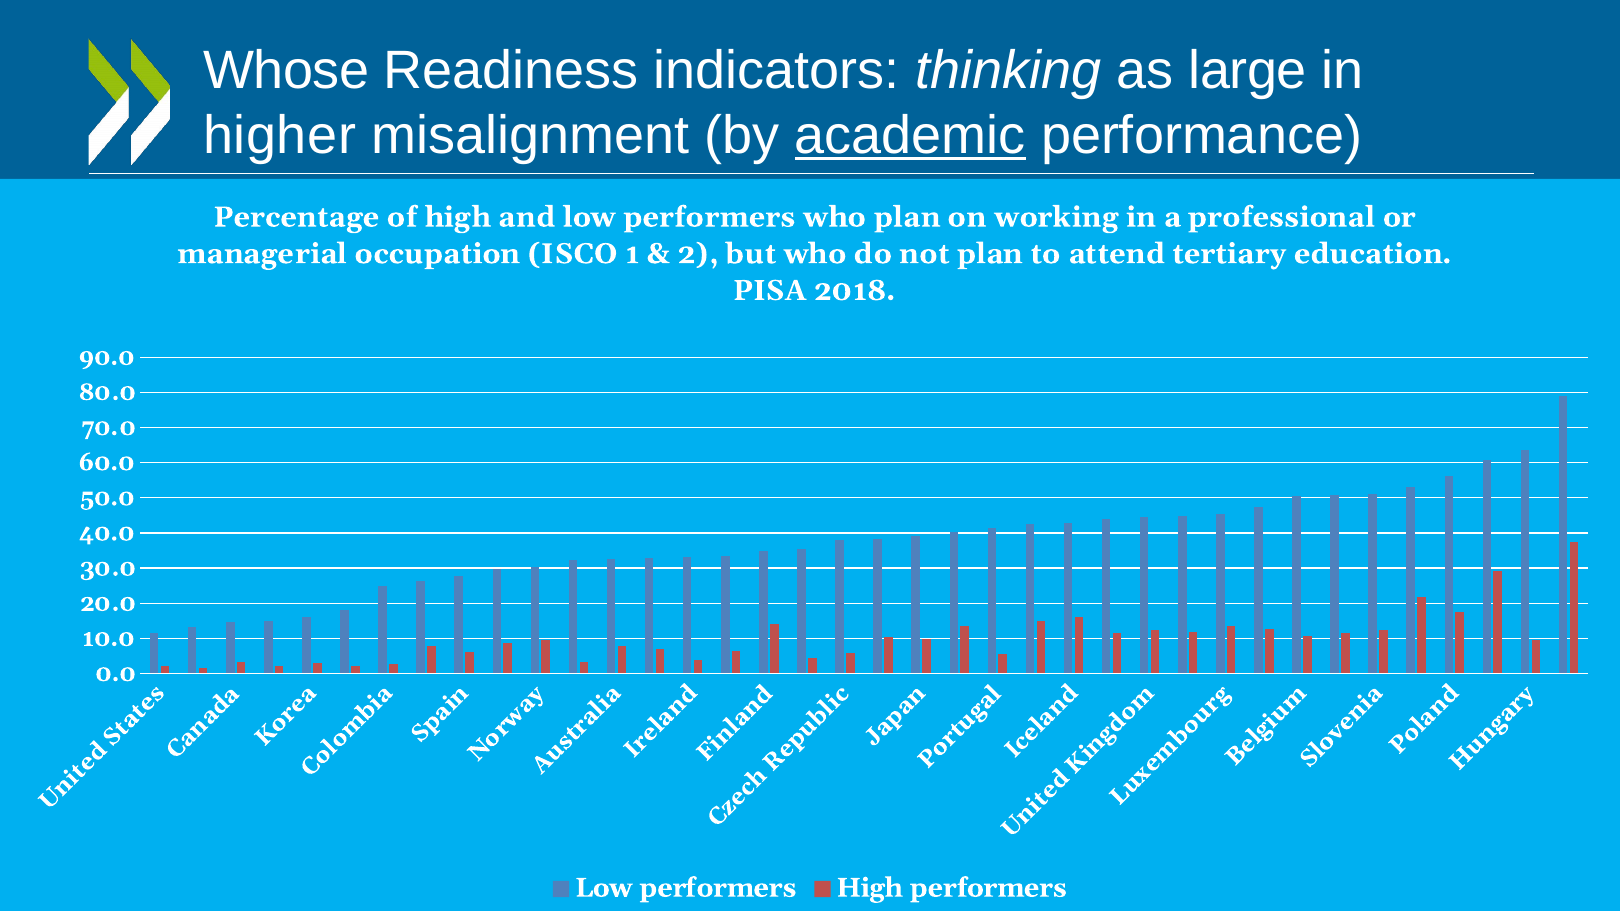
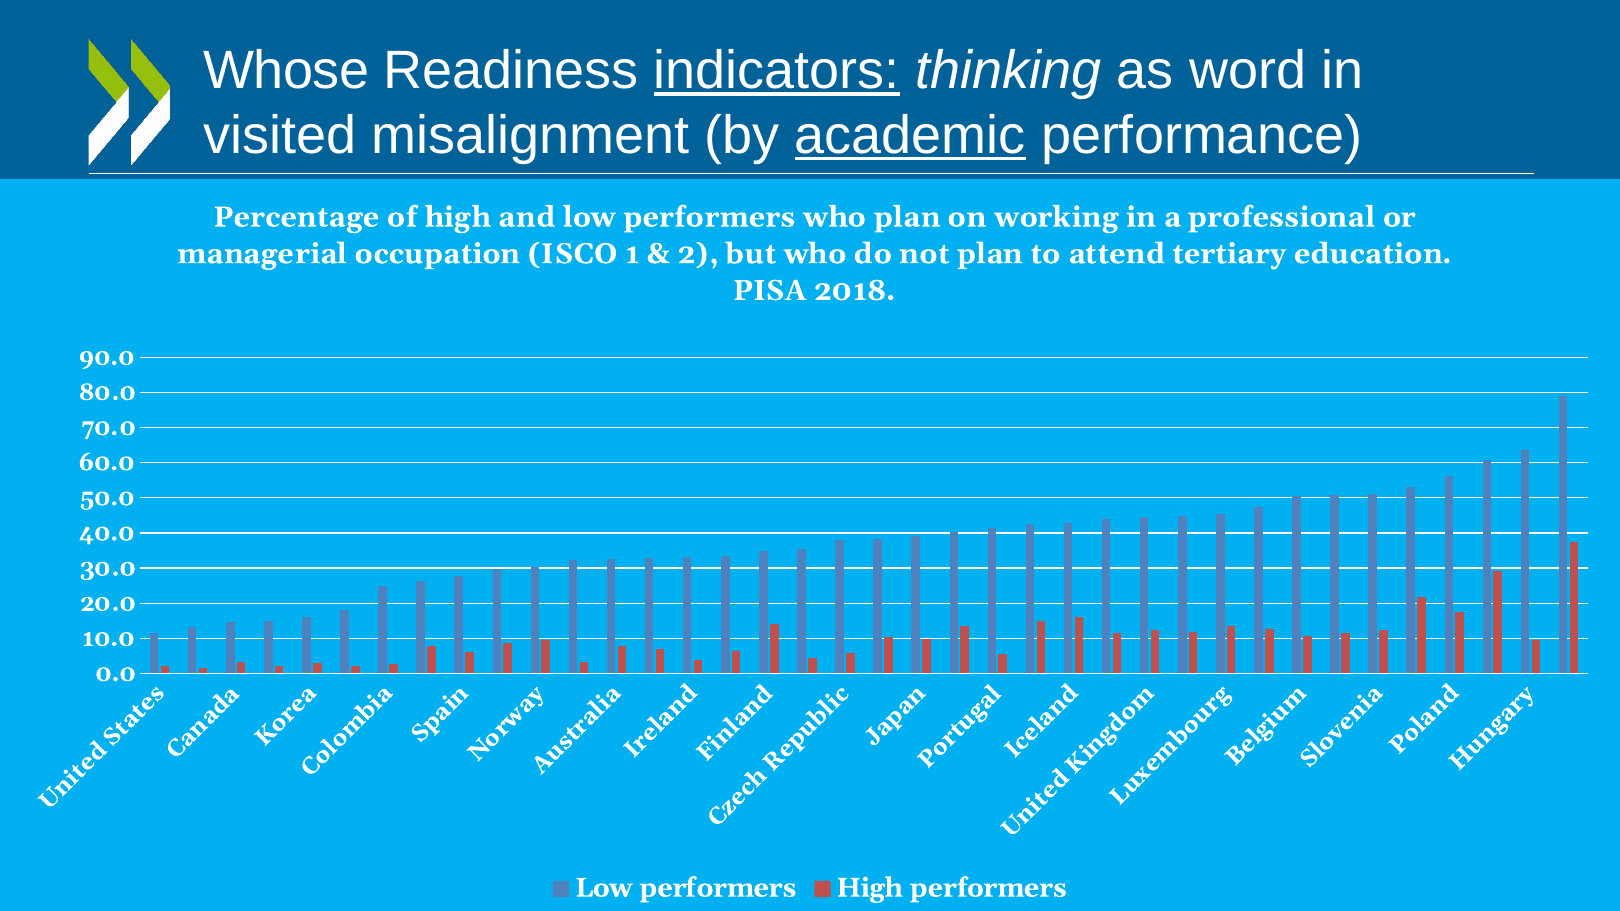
indicators underline: none -> present (777, 71)
large: large -> word (1248, 71)
higher: higher -> visited (280, 136)
